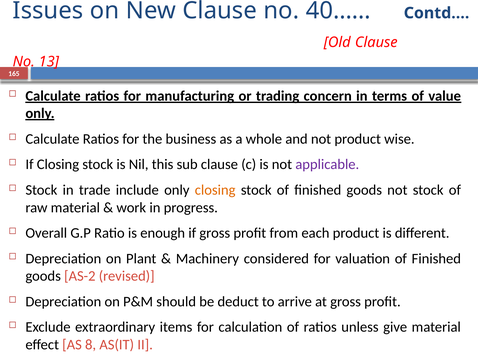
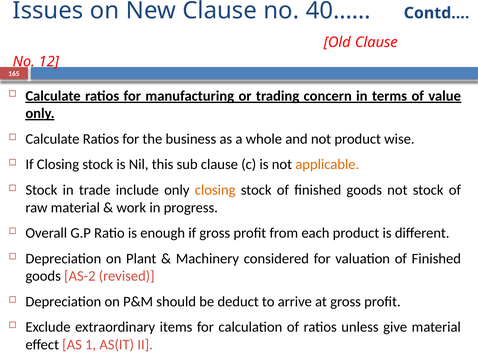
13: 13 -> 12 (49, 62)
applicable colour: purple -> orange (327, 164)
8: 8 -> 1 (91, 344)
